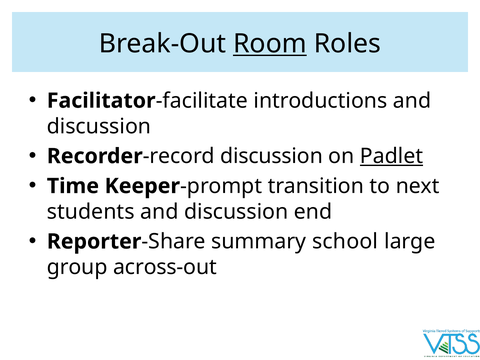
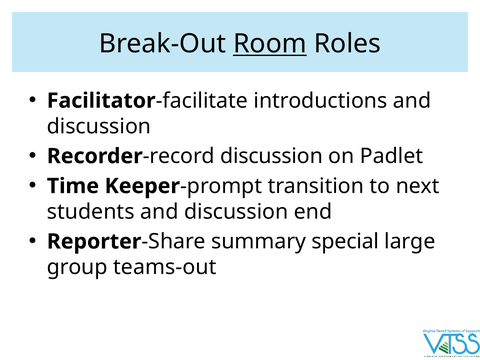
Padlet underline: present -> none (391, 156)
school: school -> special (345, 242)
across-out: across-out -> teams-out (165, 267)
